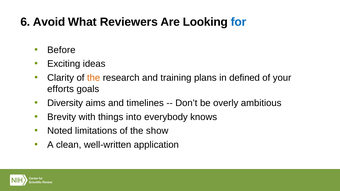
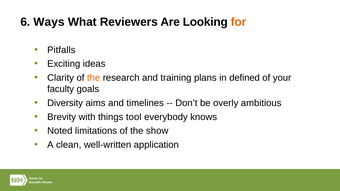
Avoid: Avoid -> Ways (49, 22)
for colour: blue -> orange (238, 22)
Before: Before -> Pitfalls (61, 50)
efforts: efforts -> faculty (61, 89)
into: into -> tool (134, 117)
